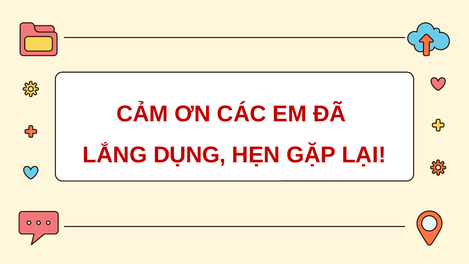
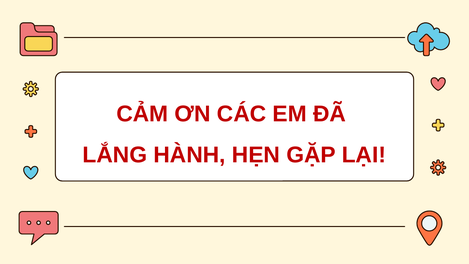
DỤNG: DỤNG -> HÀNH (190, 155)
